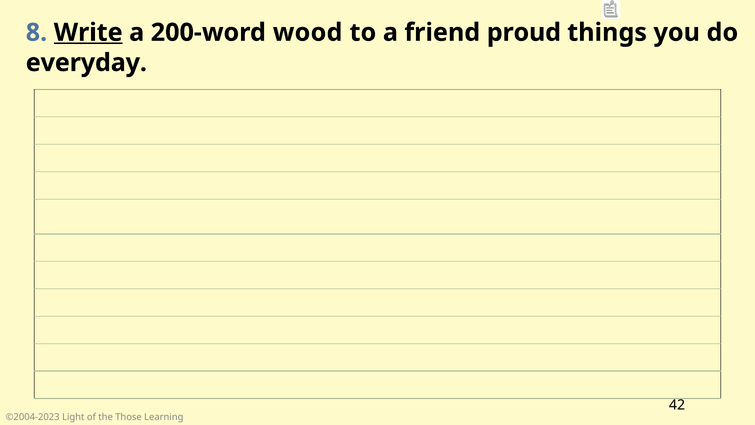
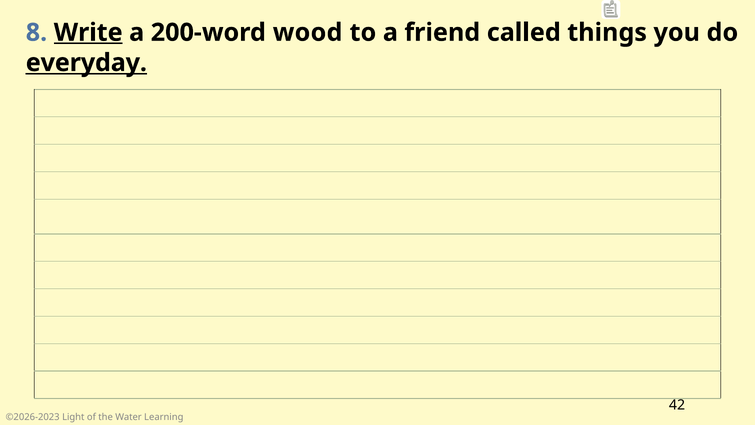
proud: proud -> called (524, 32)
everyday underline: none -> present (86, 63)
©2004-2023: ©2004-2023 -> ©2026-2023 (33, 417)
Those: Those -> Water (129, 417)
